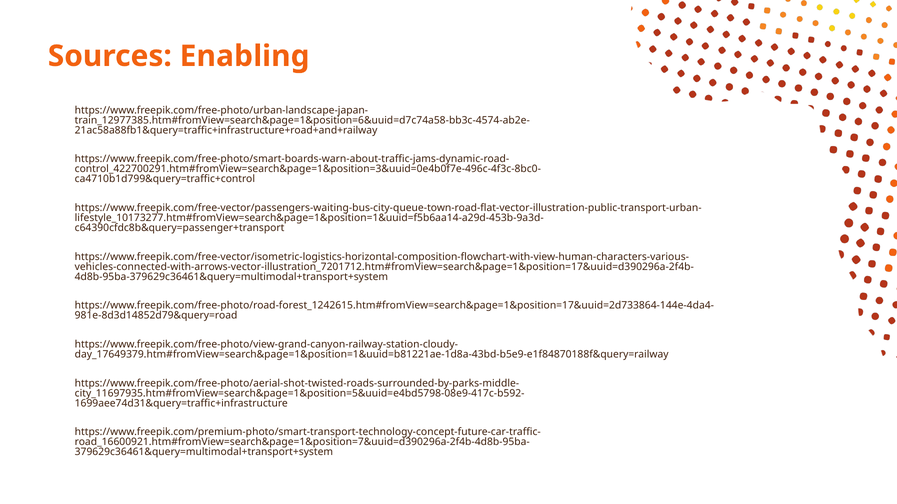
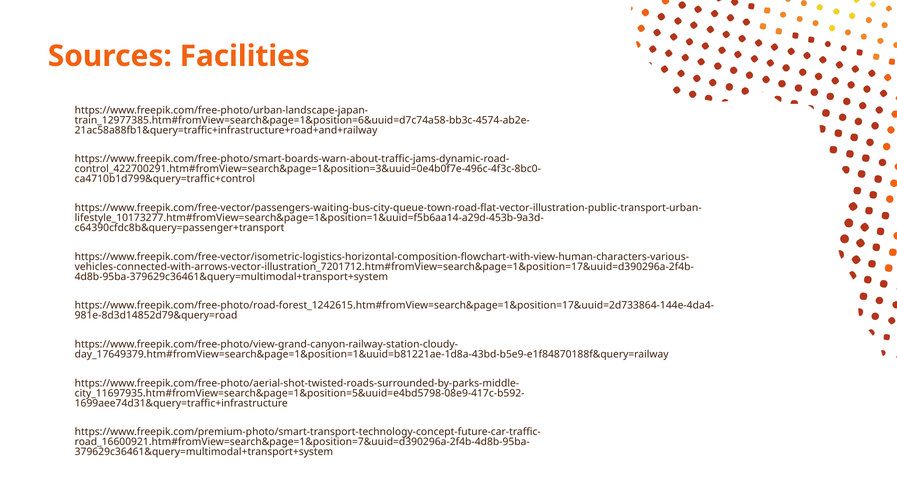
Enabling: Enabling -> Facilities (245, 56)
